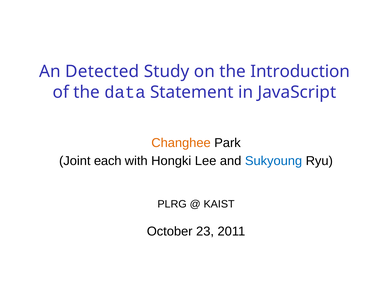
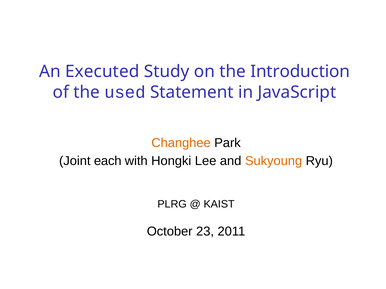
Detected: Detected -> Executed (102, 72)
data: data -> used (125, 92)
Sukyoung colour: blue -> orange (274, 161)
